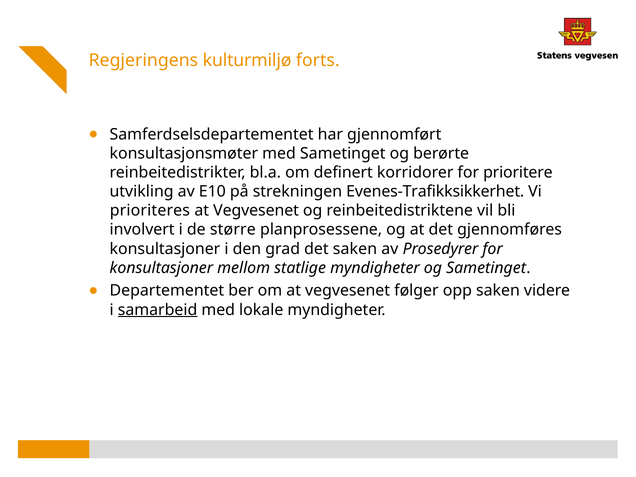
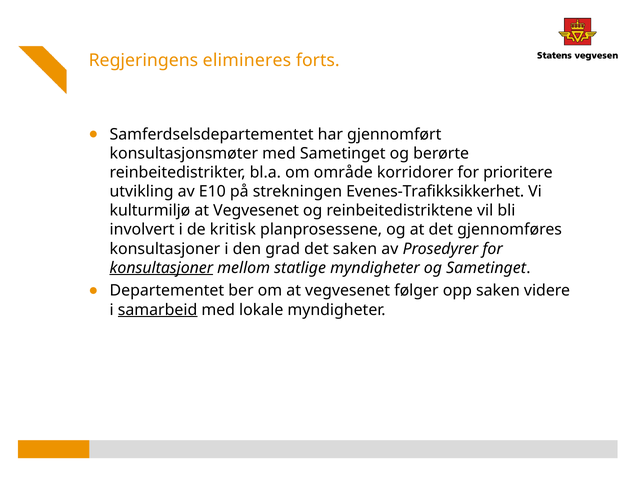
kulturmiljø: kulturmiljø -> elimineres (247, 60)
definert: definert -> område (343, 172)
prioriteres: prioriteres -> kulturmiljø (150, 211)
større: større -> kritisk (233, 230)
konsultasjoner underline: none -> present (161, 268)
